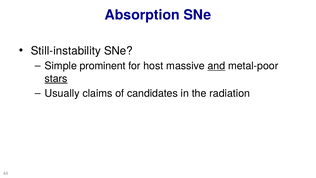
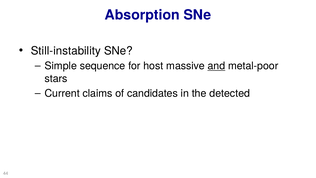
prominent: prominent -> sequence (103, 66)
stars underline: present -> none (56, 79)
Usually: Usually -> Current (62, 93)
radiation: radiation -> detected (230, 93)
